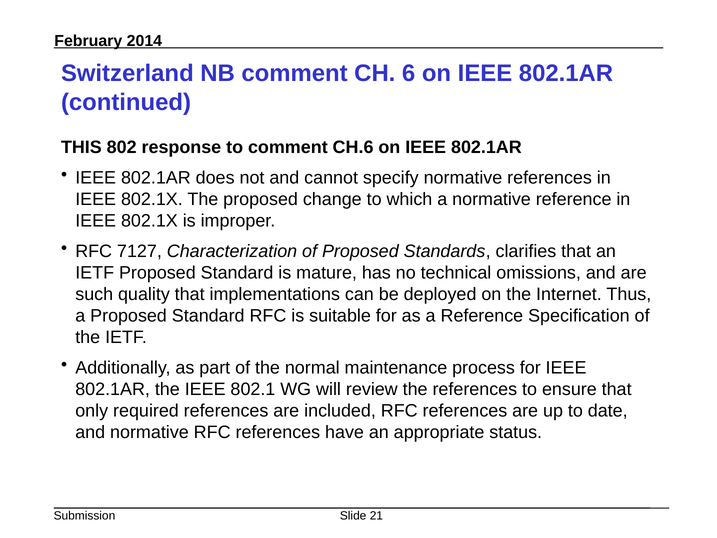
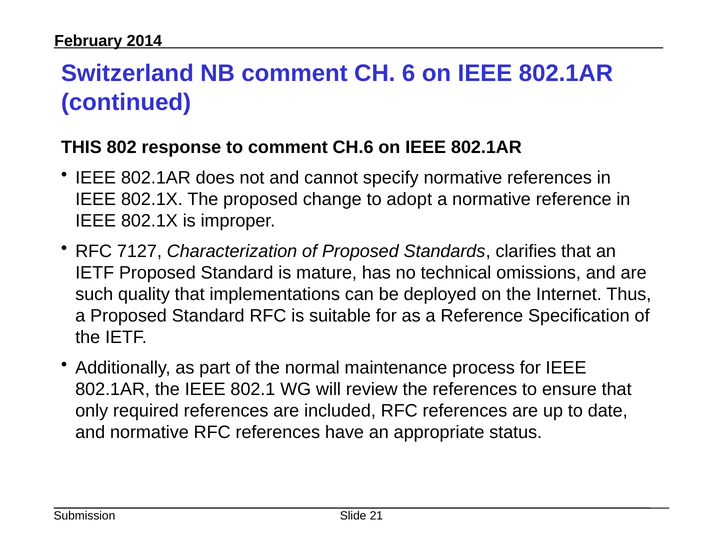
which: which -> adopt (409, 199)
